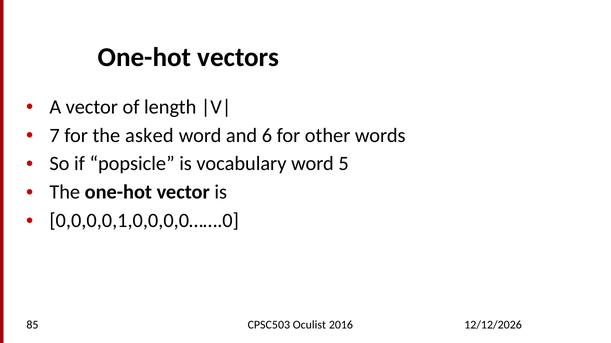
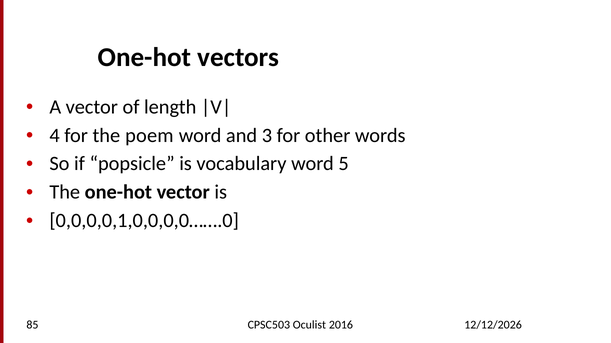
7: 7 -> 4 (55, 136)
asked: asked -> poem (149, 136)
6: 6 -> 3 (267, 136)
